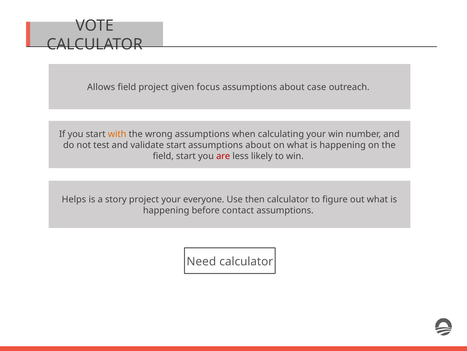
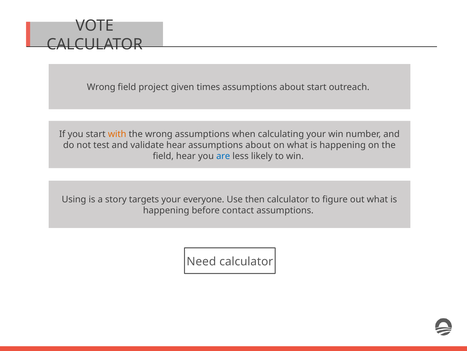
Allows: Allows -> Wrong (101, 87)
focus: focus -> times (208, 87)
about case: case -> start (317, 87)
validate start: start -> hear (176, 145)
field start: start -> hear (186, 156)
are colour: red -> blue (223, 156)
Helps: Helps -> Using (74, 199)
story project: project -> targets (144, 199)
